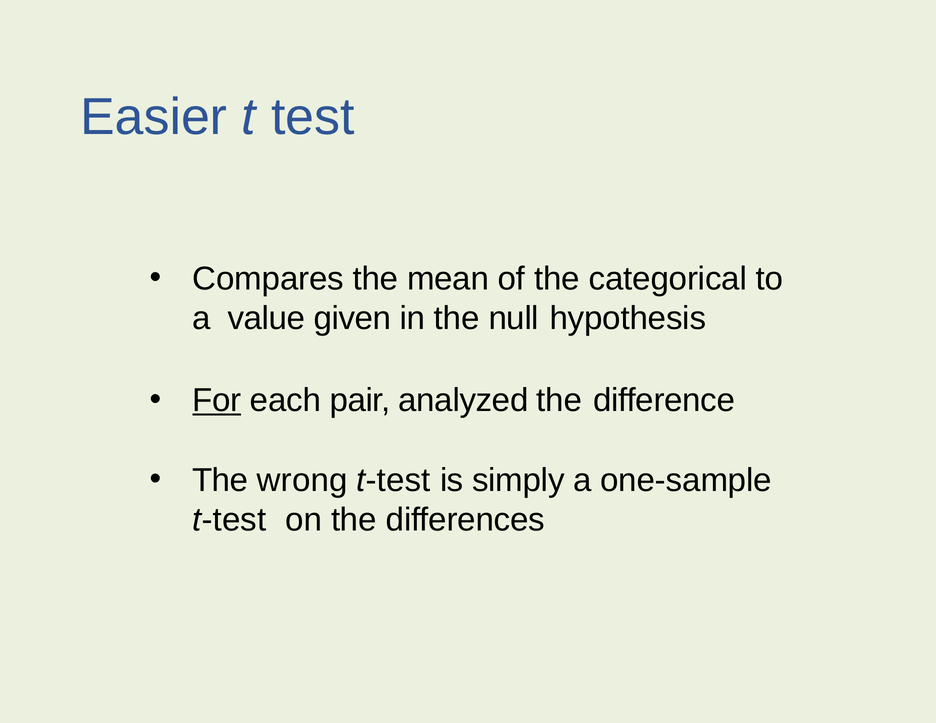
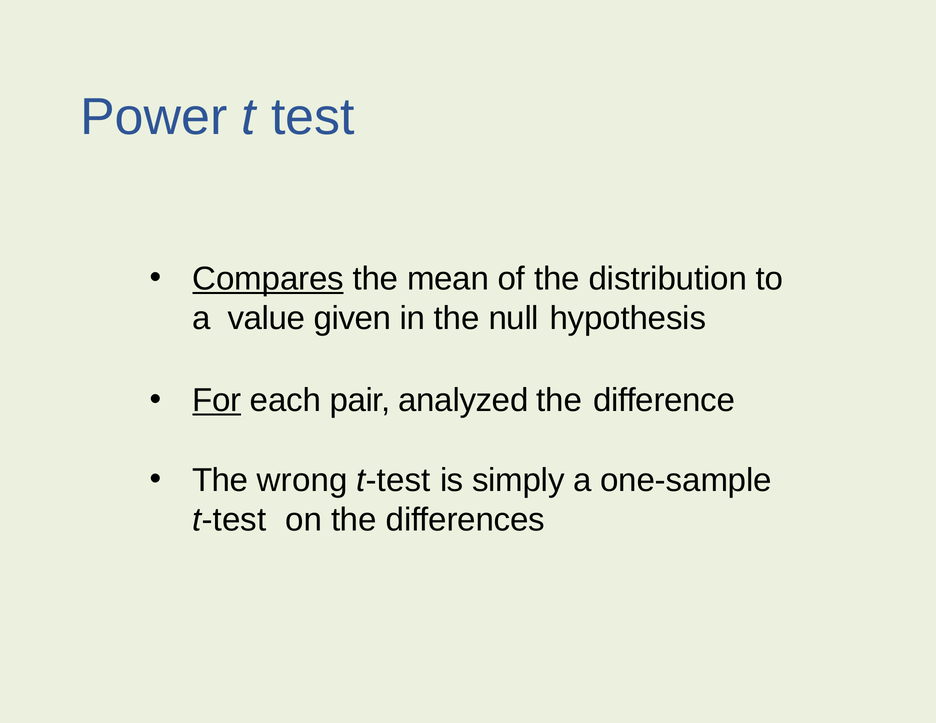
Easier: Easier -> Power (154, 117)
Compares underline: none -> present (268, 279)
categorical: categorical -> distribution (668, 279)
